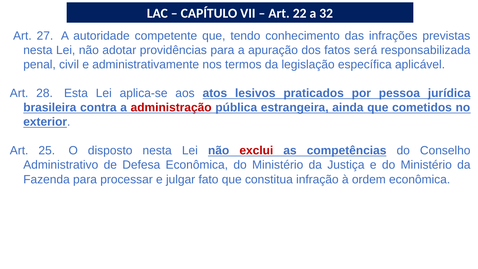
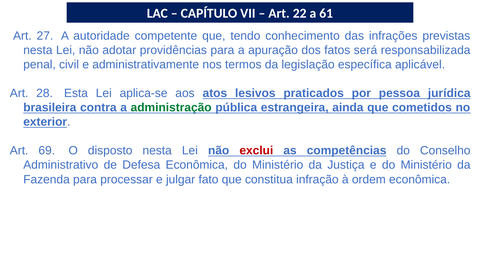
32: 32 -> 61 (326, 13)
administração colour: red -> green (171, 108)
25: 25 -> 69 (47, 151)
